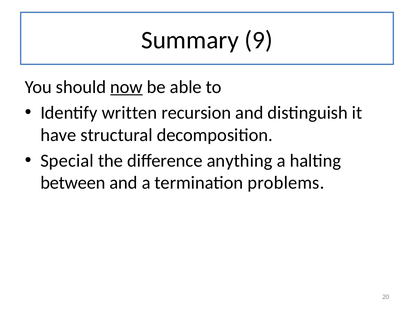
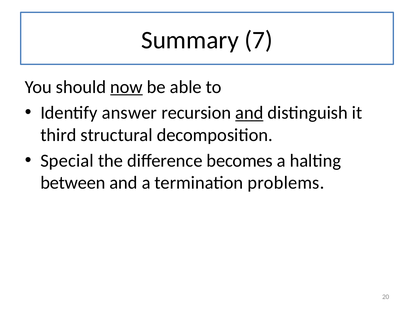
9: 9 -> 7 (259, 40)
written: written -> answer (129, 113)
and underline: none -> present (249, 113)
have: have -> third (58, 135)
anything: anything -> becomes (240, 160)
